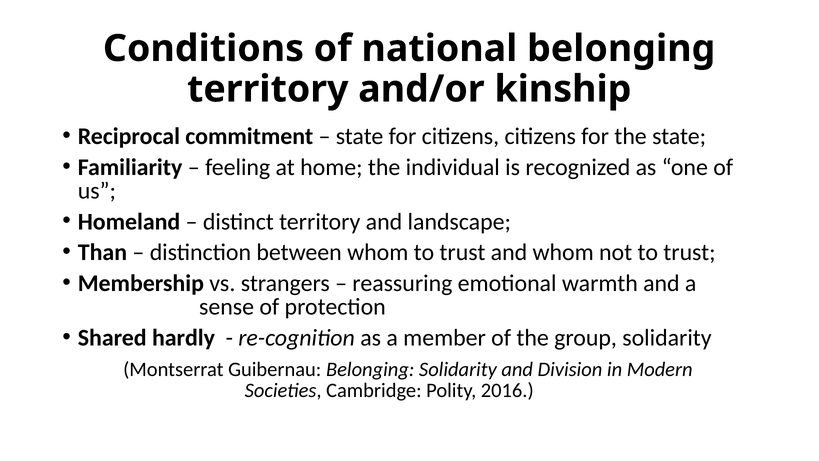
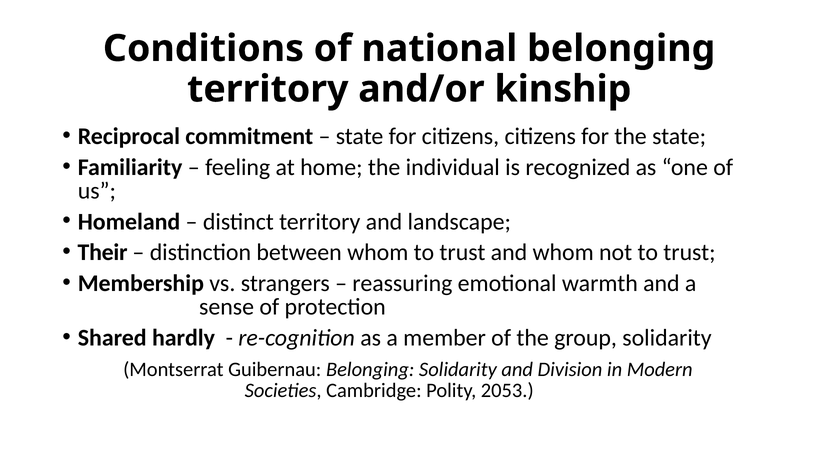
Than: Than -> Their (103, 252)
2016: 2016 -> 2053 (507, 390)
